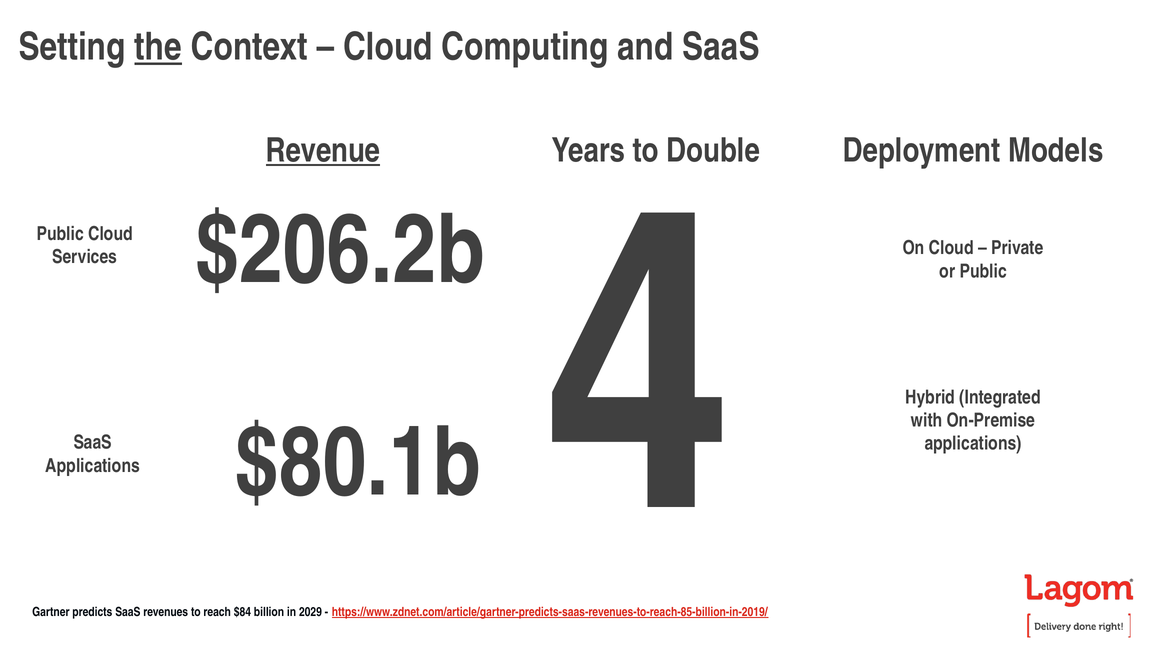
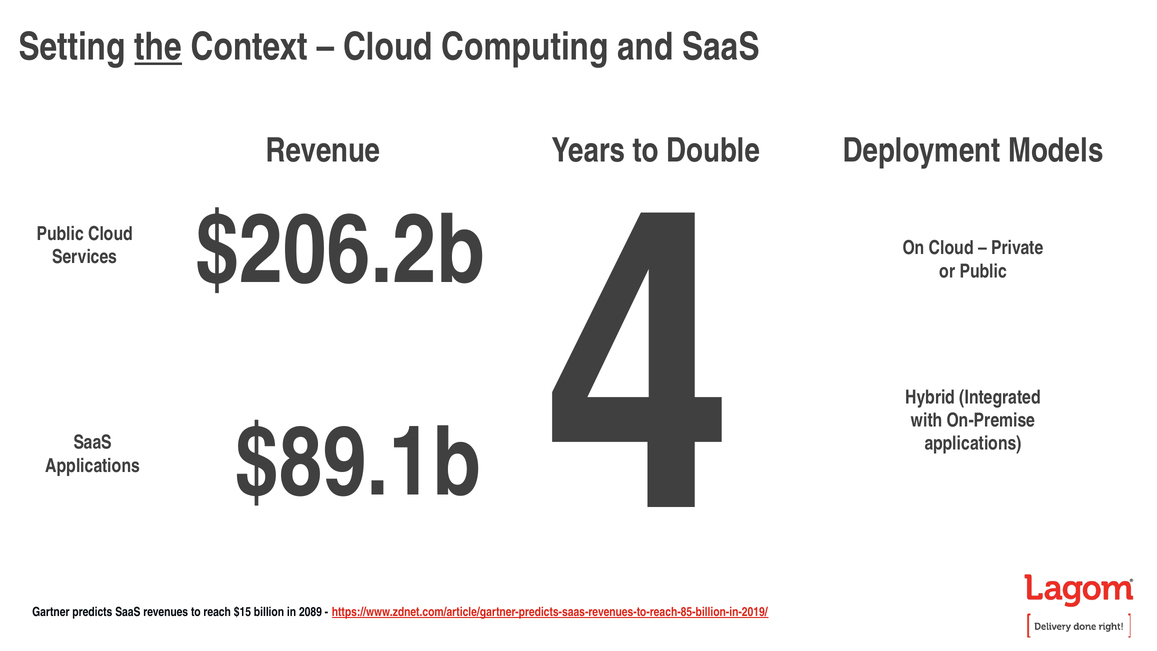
Revenue underline: present -> none (323, 150)
$80.1b: $80.1b -> $89.1b (358, 463)
$84: $84 -> $15 (242, 612)
2029: 2029 -> 2089 (310, 612)
